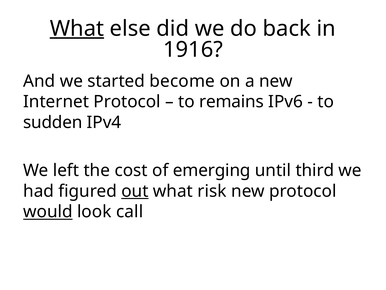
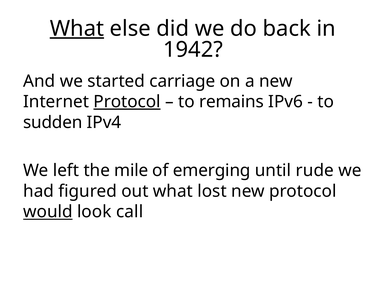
1916: 1916 -> 1942 (193, 50)
become: become -> carriage (182, 81)
Protocol underline: none -> present (127, 102)
cost: cost -> mile (131, 170)
third: third -> rude (315, 170)
out underline: present -> none (135, 191)
risk: risk -> lost (212, 191)
